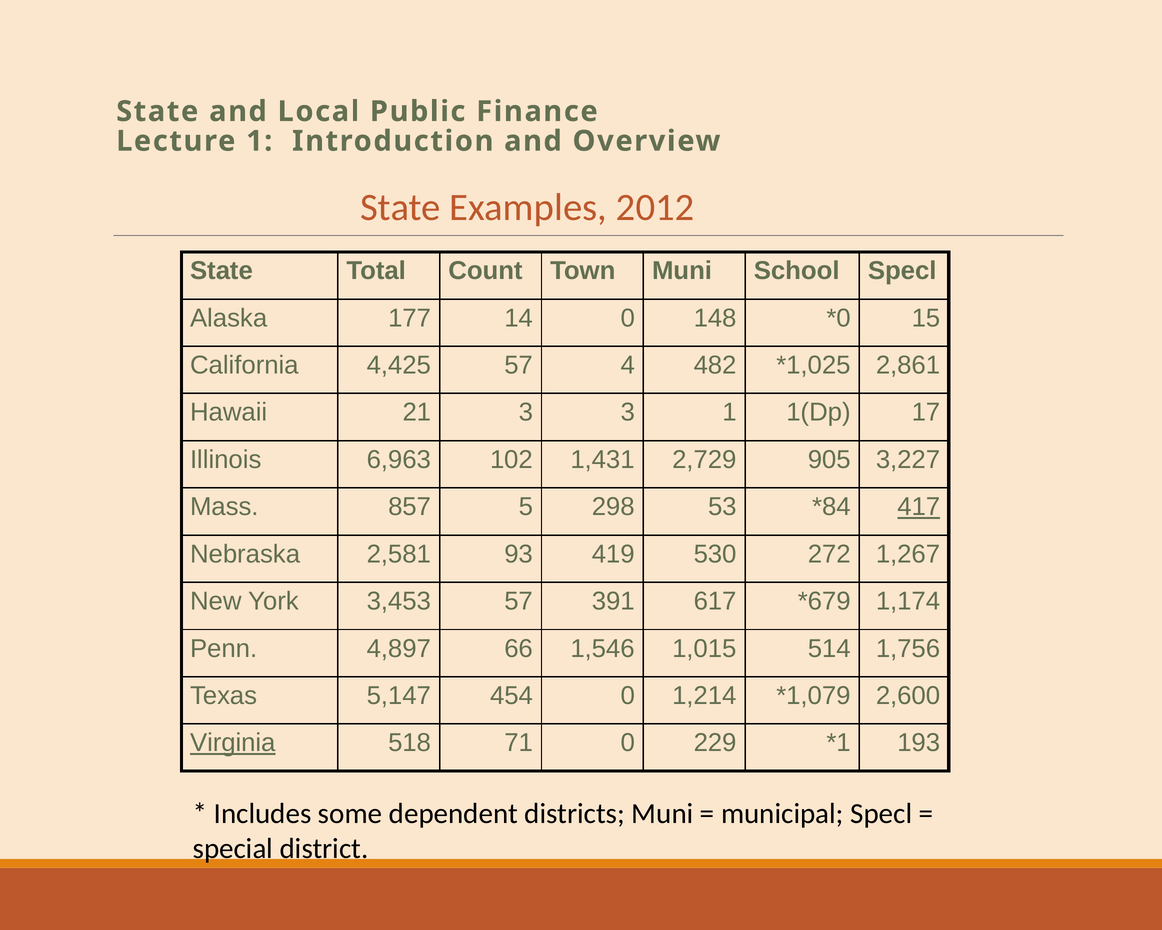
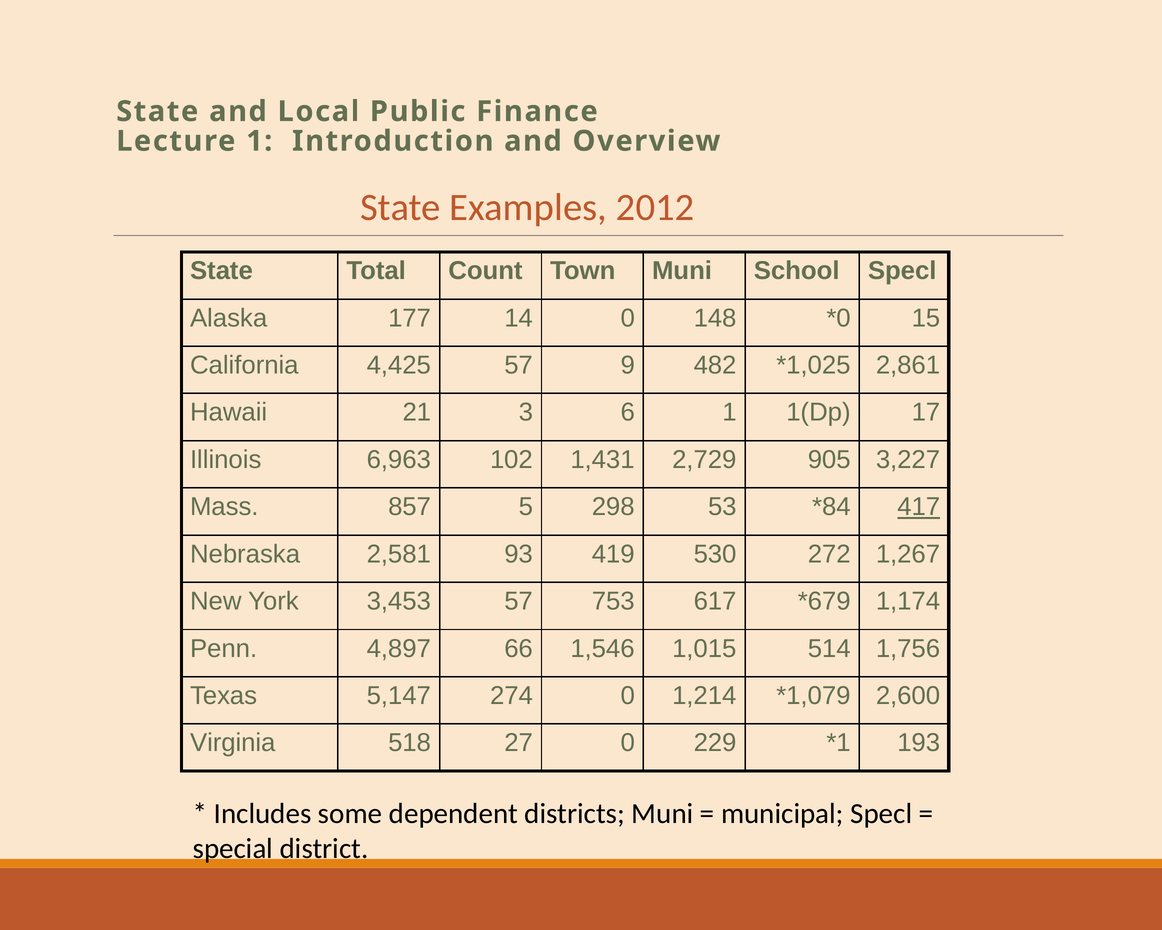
4: 4 -> 9 (628, 365)
3 3: 3 -> 6 (628, 412)
391: 391 -> 753 (613, 601)
454: 454 -> 274 (511, 695)
Virginia underline: present -> none (233, 743)
71: 71 -> 27 (519, 743)
